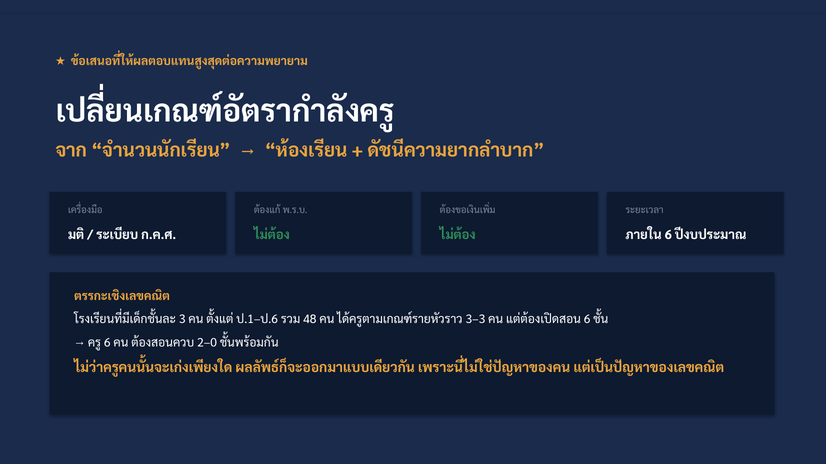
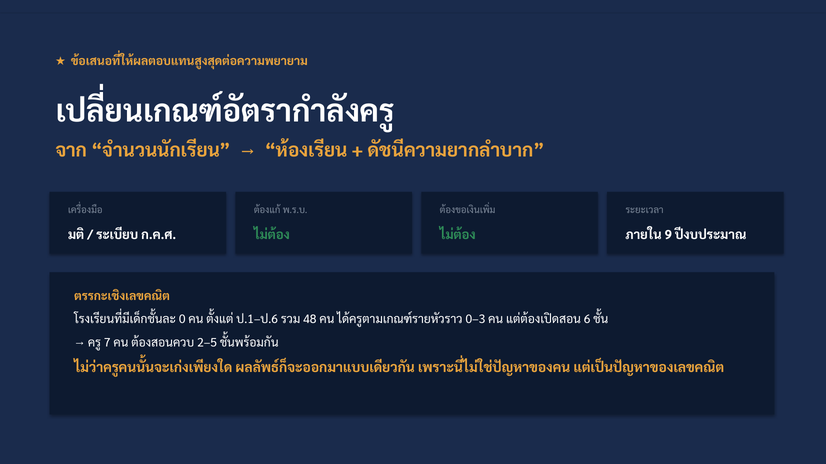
6: 6 -> 9 (668, 235)
3: 3 -> 0 (182, 320)
3–3: 3–3 -> 0–3 (475, 320)
6: 6 -> 7 (107, 343)
2–0: 2–0 -> 2–5 (207, 343)
